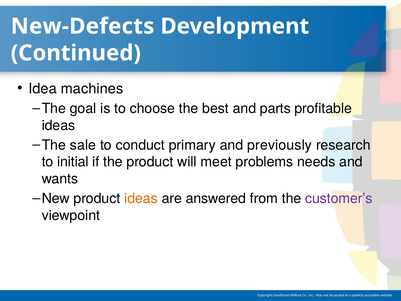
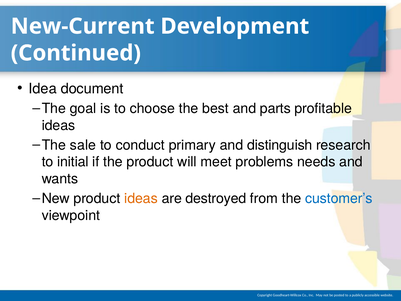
New-Defects: New-Defects -> New-Current (83, 26)
machines: machines -> document (92, 89)
previously: previously -> distinguish (280, 145)
answered: answered -> destroyed (216, 198)
customer’s colour: purple -> blue (339, 198)
